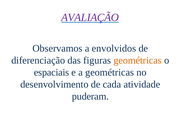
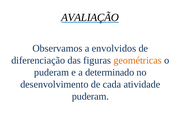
AVALIAÇÃO colour: purple -> black (90, 17)
espaciais: espaciais -> puderam (51, 72)
a geométricas: geométricas -> determinado (110, 72)
